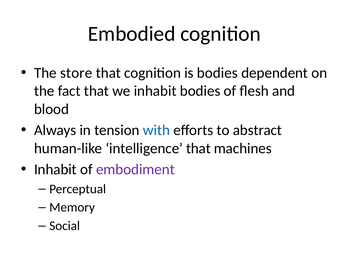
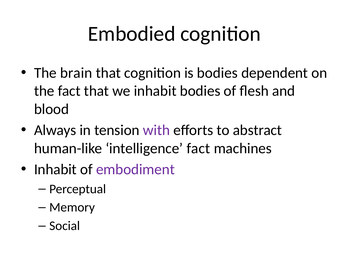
store: store -> brain (76, 73)
with colour: blue -> purple (157, 130)
intelligence that: that -> fact (198, 148)
